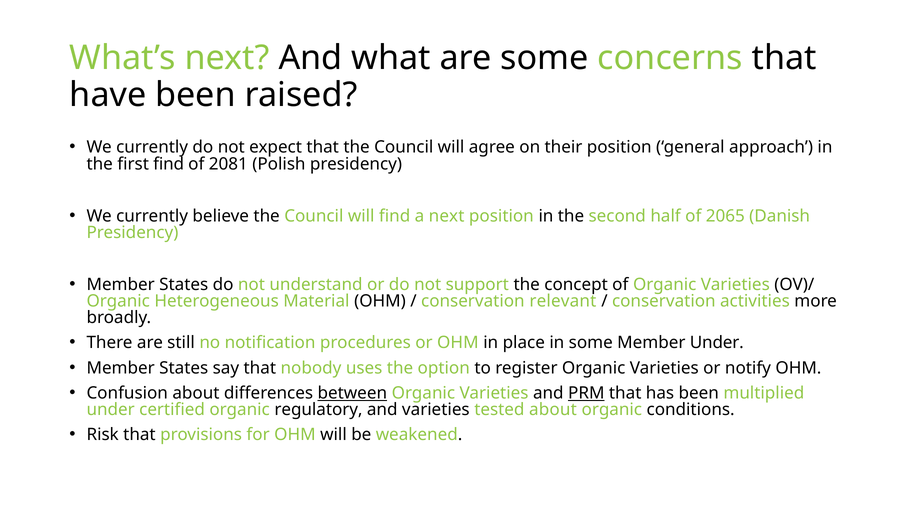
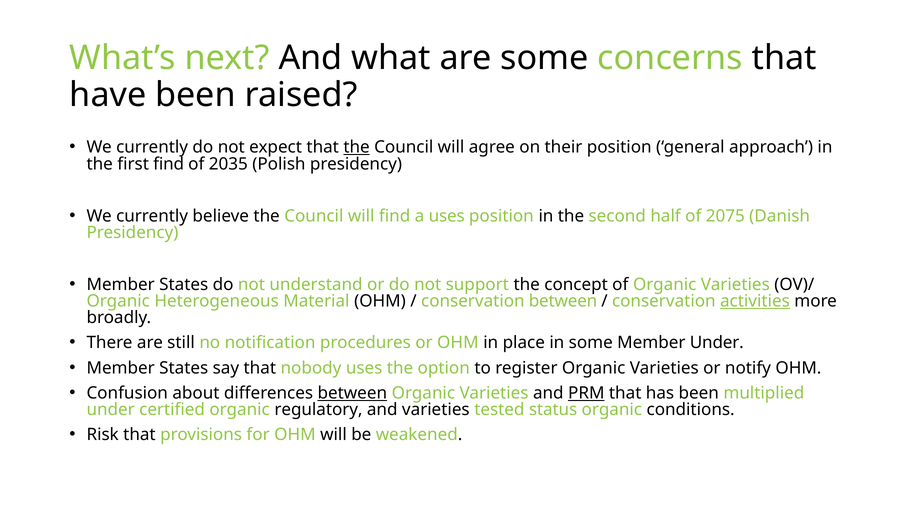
the underline: none -> present (357, 147)
2081: 2081 -> 2035 (228, 164)
a next: next -> uses (447, 216)
2065: 2065 -> 2075 (725, 216)
conservation relevant: relevant -> between (563, 301)
activities underline: none -> present (755, 301)
tested about: about -> status (553, 410)
